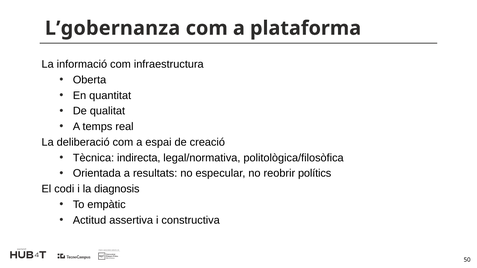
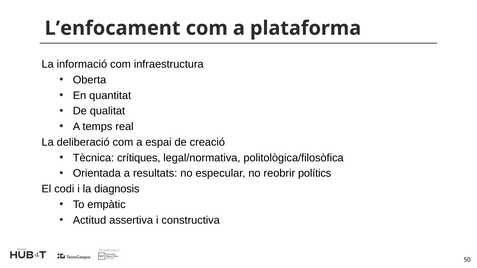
L’gobernanza: L’gobernanza -> L’enfocament (113, 28)
indirecta: indirecta -> crítiques (139, 158)
